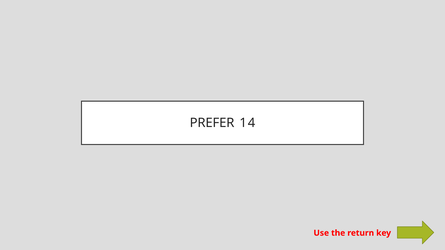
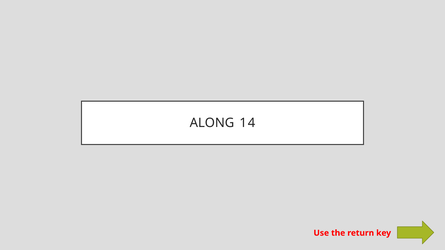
PREFER: PREFER -> ALONG (212, 123)
